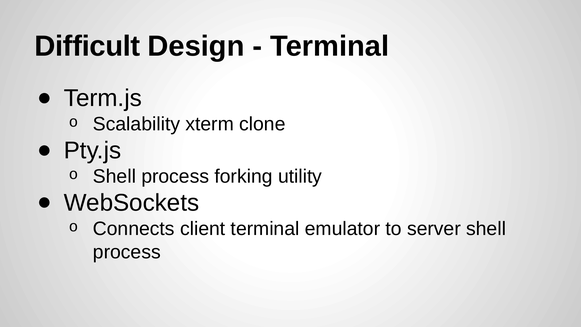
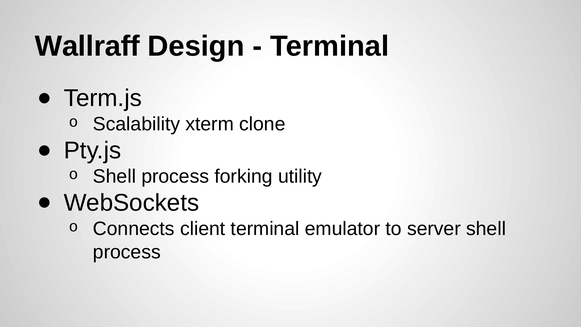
Difficult: Difficult -> Wallraff (87, 46)
